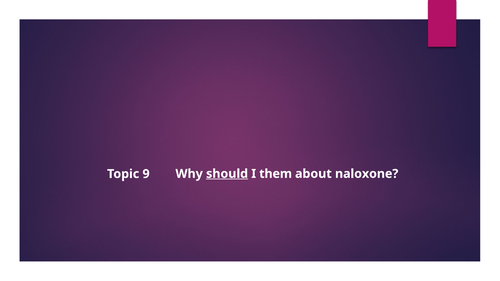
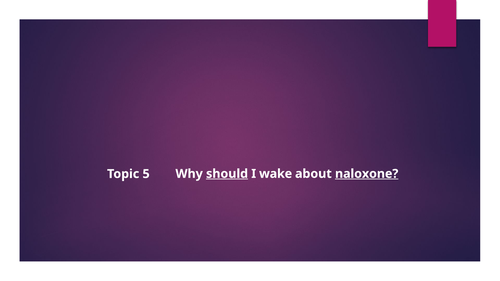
9: 9 -> 5 (146, 174)
them: them -> wake (276, 174)
naloxone underline: none -> present (367, 174)
